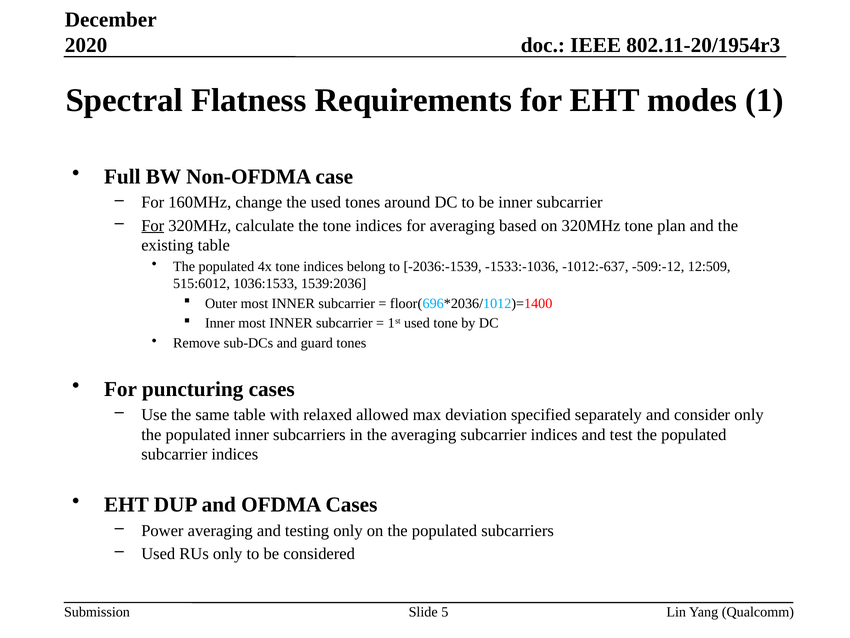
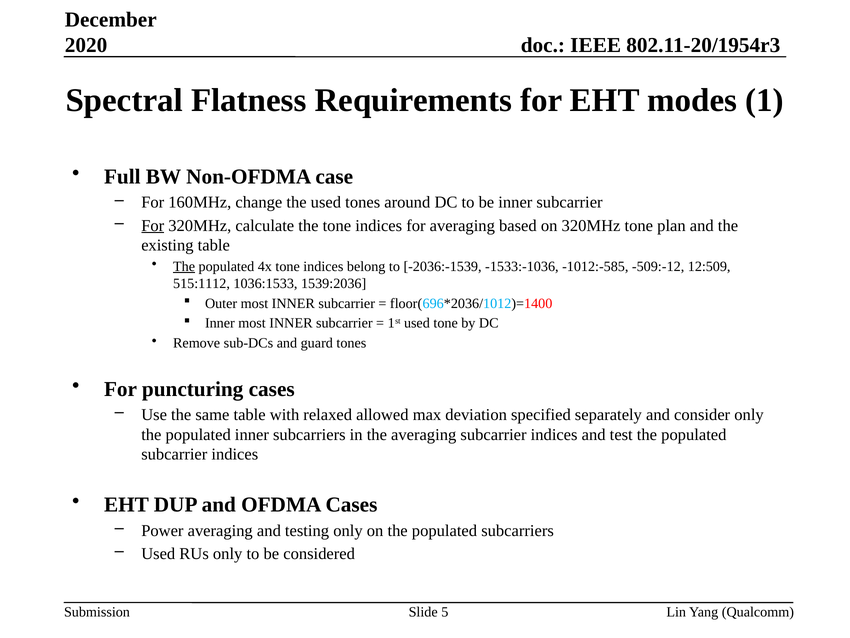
The underline: none -> present (184, 266)
-1012:-637: -1012:-637 -> -1012:-585 (595, 266)
515:6012: 515:6012 -> 515:1112 (202, 283)
